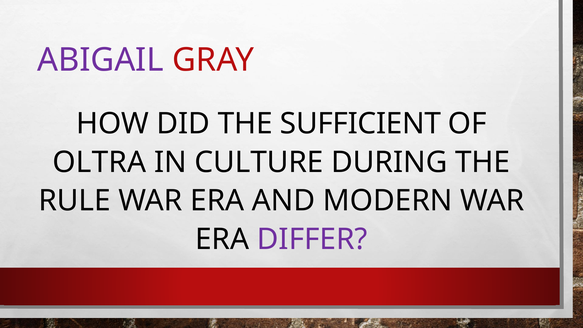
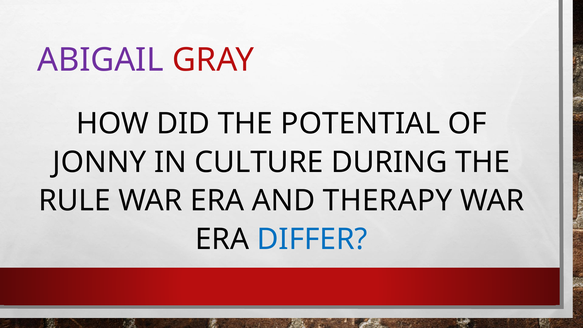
SUFFICIENT: SUFFICIENT -> POTENTIAL (360, 124)
OLTRA: OLTRA -> JONNY (99, 162)
MODERN: MODERN -> THERAPY (388, 201)
DIFFER colour: purple -> blue (312, 239)
